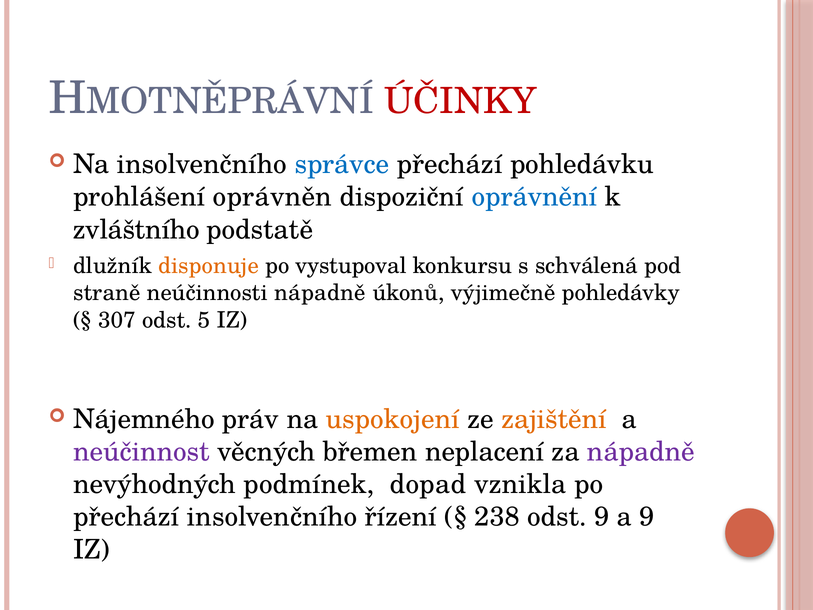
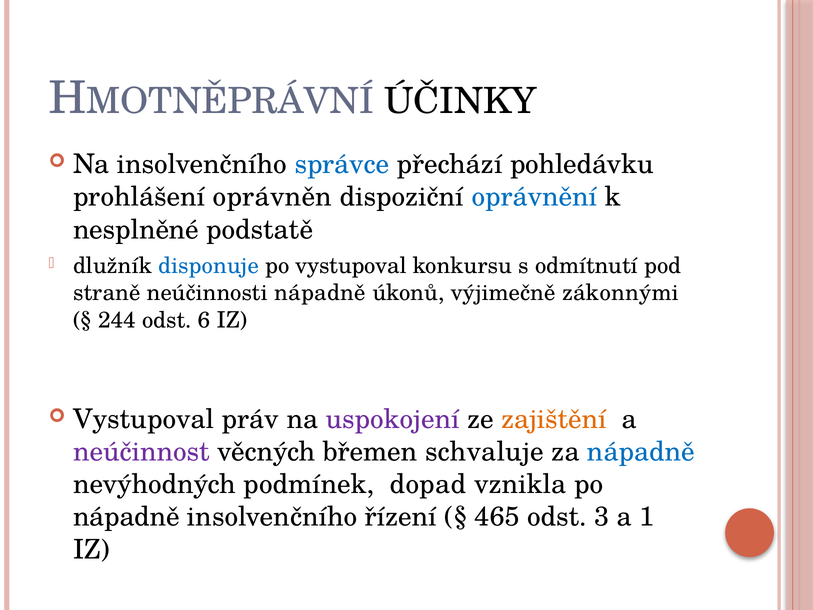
ÚČINKY colour: red -> black (460, 101)
zvláštního: zvláštního -> nesplněné (136, 229)
disponuje colour: orange -> blue (209, 266)
schválená: schválená -> odmítnutí (586, 266)
pohledávky: pohledávky -> zákonnými (621, 293)
307: 307 -> 244 (117, 320)
5: 5 -> 6 (204, 320)
Nájemného: Nájemného -> Vystupoval (144, 419)
uspokojení colour: orange -> purple (393, 419)
neplacení: neplacení -> schvaluje (484, 452)
nápadně colour: purple -> blue (641, 452)
přechází: přechází -> nápadně (126, 517)
238: 238 -> 465 (497, 517)
odst 9: 9 -> 3 (602, 517)
a 9: 9 -> 1 (647, 517)
